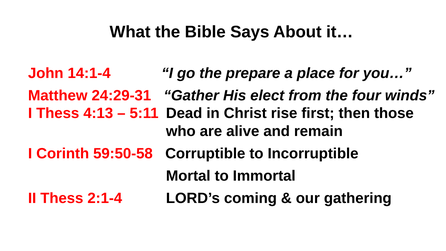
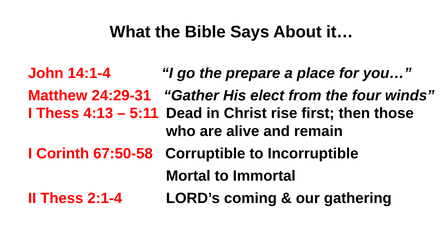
59:50-58: 59:50-58 -> 67:50-58 (123, 153)
